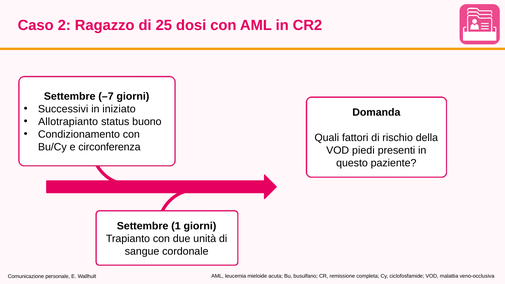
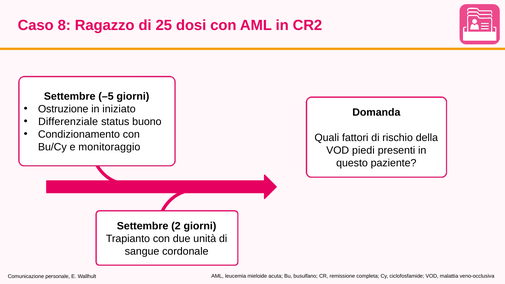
2: 2 -> 8 (64, 25)
–7: –7 -> –5 (106, 96)
Successivi: Successivi -> Ostruzione (63, 109)
Allotrapianto: Allotrapianto -> Differenziale (68, 122)
circonferenza: circonferenza -> monitoraggio (109, 147)
1: 1 -> 2 (176, 226)
